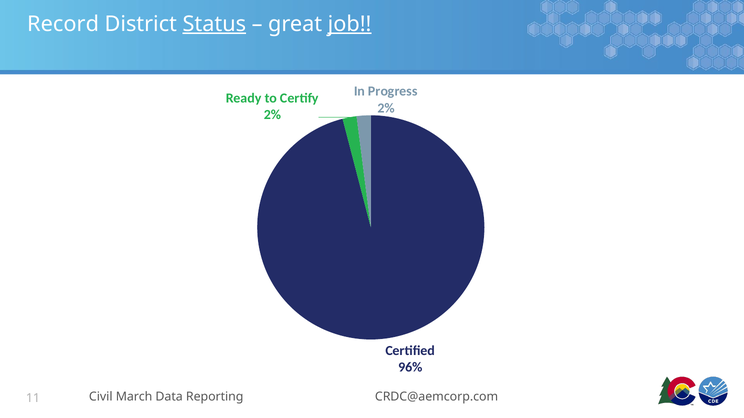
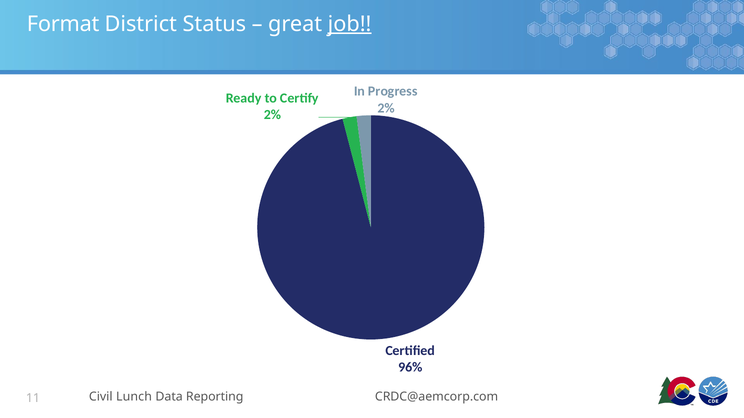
Record: Record -> Format (63, 24)
Status underline: present -> none (214, 24)
March: March -> Lunch (134, 397)
